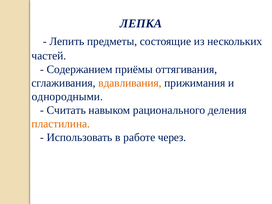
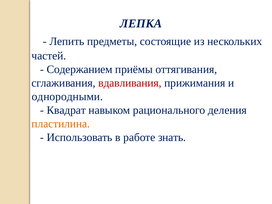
вдавливания colour: orange -> red (130, 83)
Считать: Считать -> Квадрат (66, 110)
через: через -> знать (172, 137)
